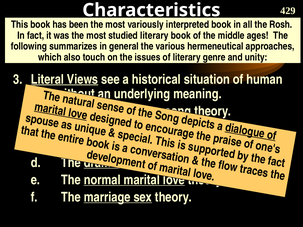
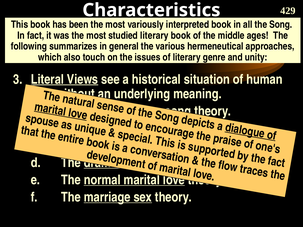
the Rosh: Rosh -> Song (281, 25)
